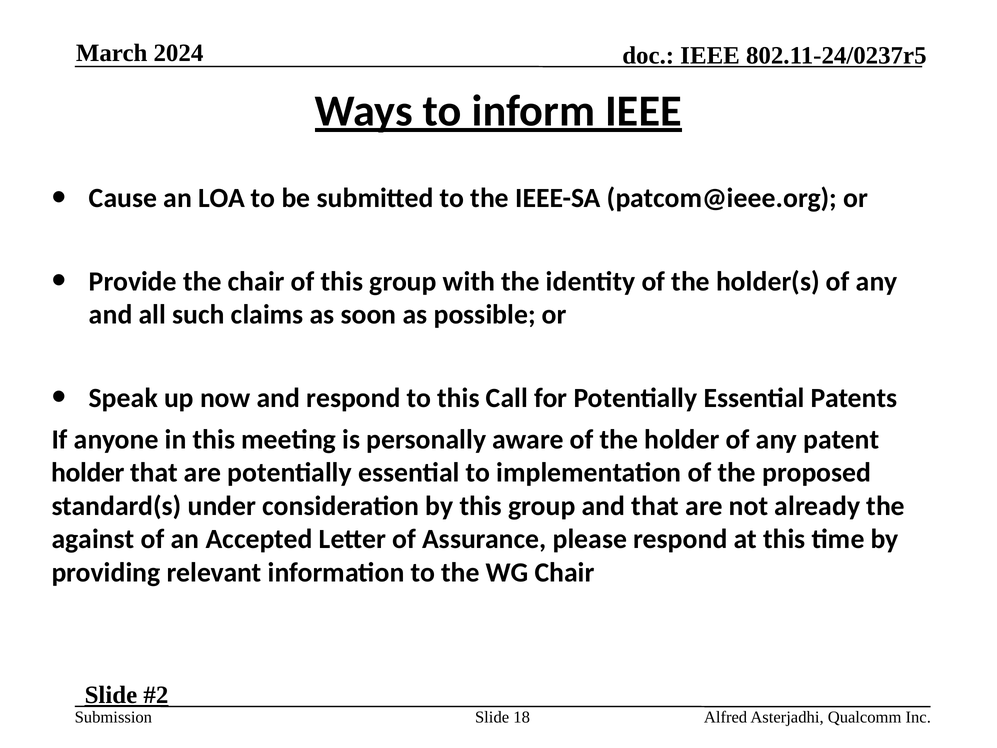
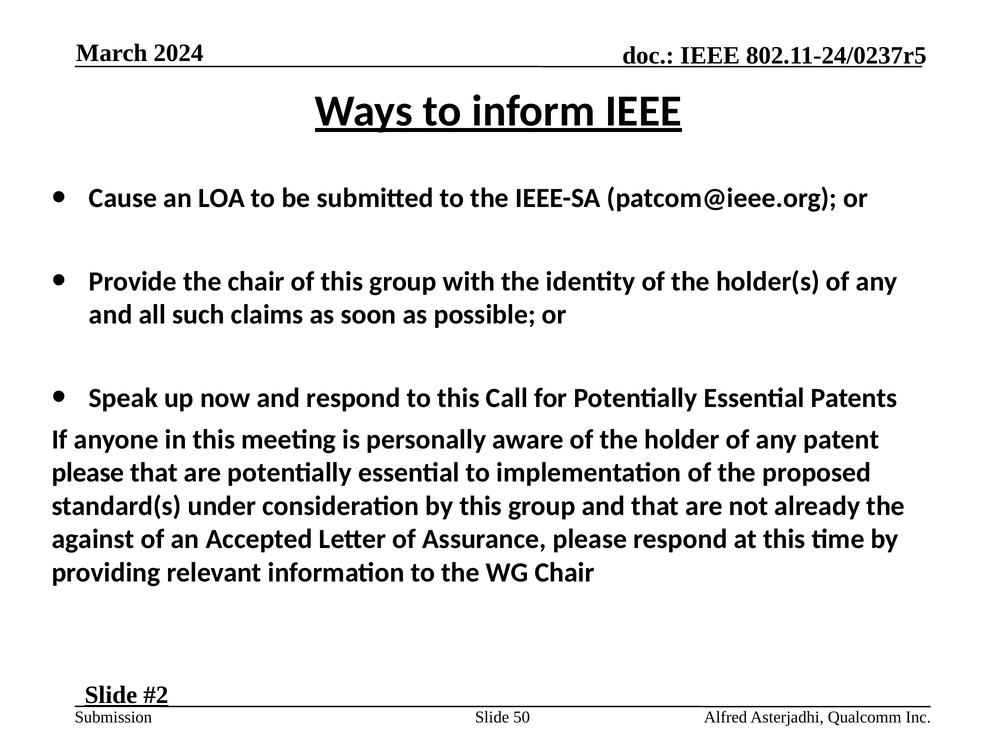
holder: holder -> please (88, 473)
18: 18 -> 50 (522, 717)
